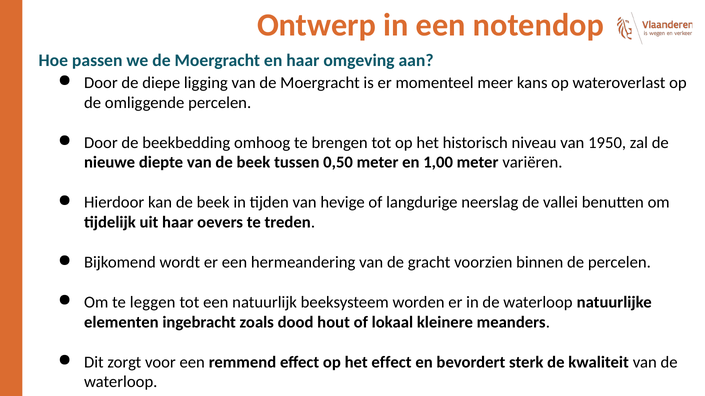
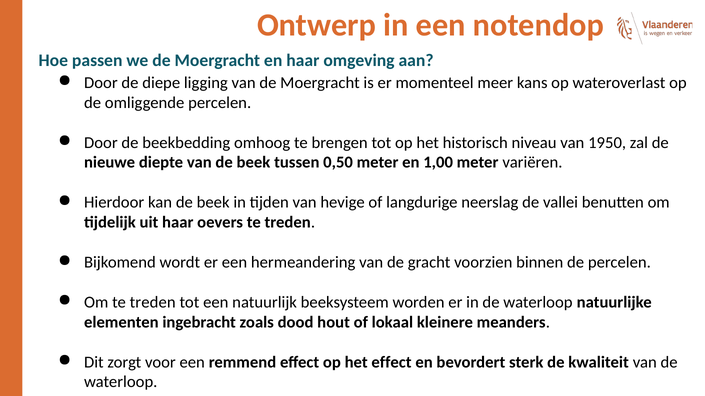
Om te leggen: leggen -> treden (153, 303)
